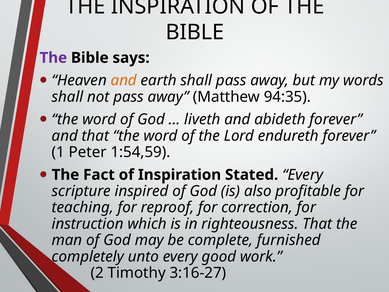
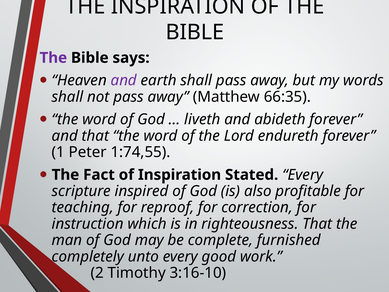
and colour: orange -> purple (124, 80)
94:35: 94:35 -> 66:35 (287, 97)
1:54,59: 1:54,59 -> 1:74,55 (140, 152)
3:16-27: 3:16-27 -> 3:16-10 (198, 273)
